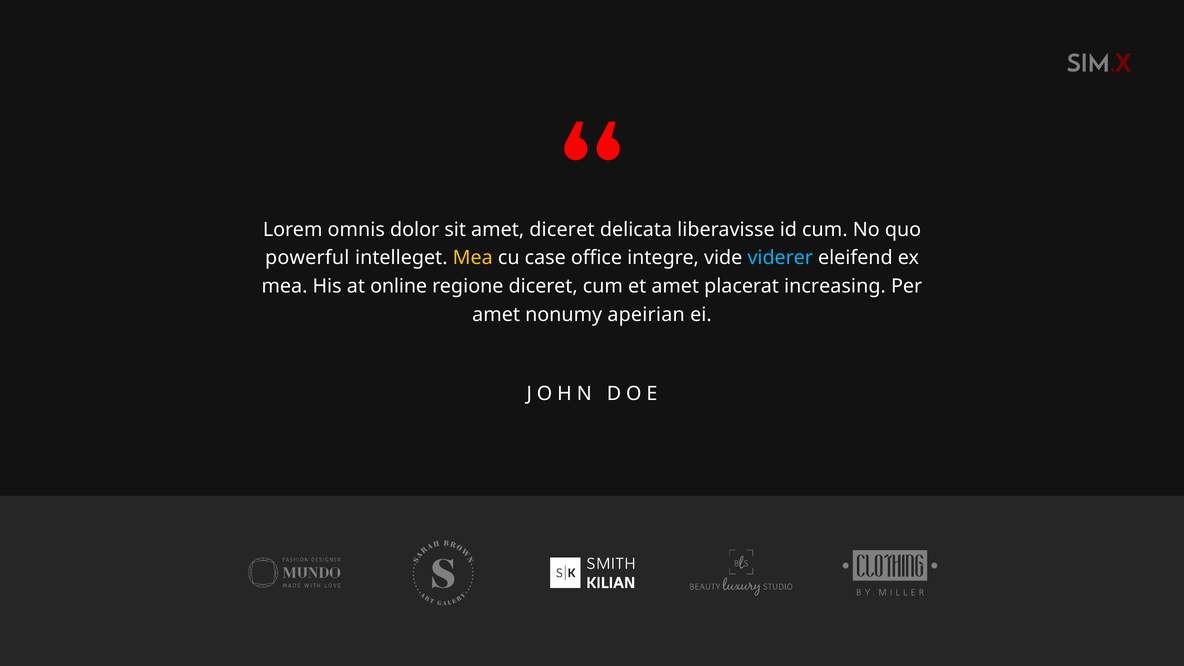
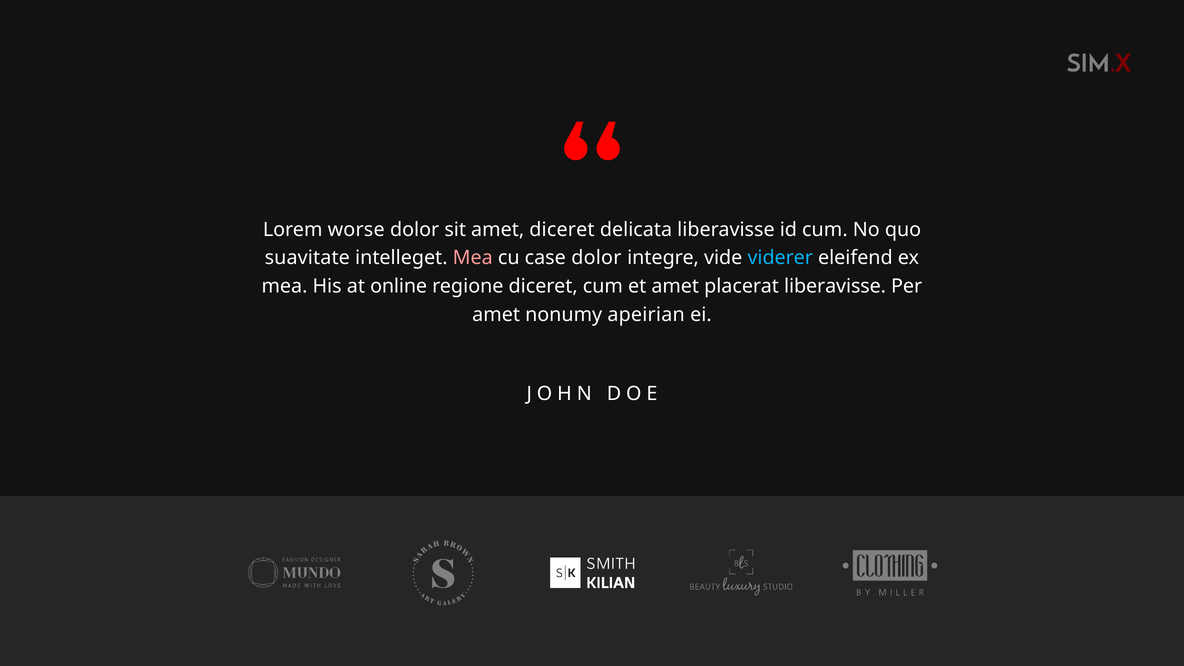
omnis: omnis -> worse (356, 229)
powerful: powerful -> suavitate (307, 258)
Mea colour: yellow -> pink (473, 258)
case office: office -> dolor (596, 258)
placerat increasing: increasing -> liberavisse (835, 286)
